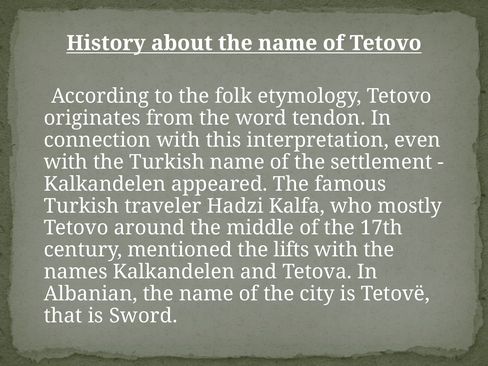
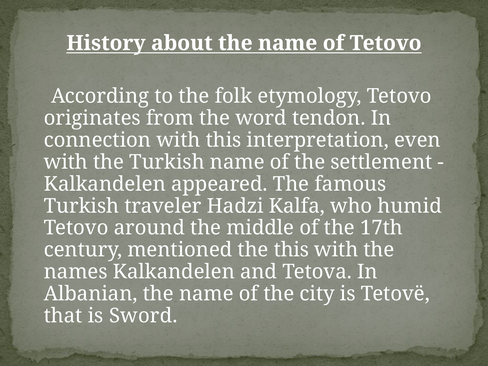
mostly: mostly -> humid (410, 206)
the lifts: lifts -> this (291, 250)
